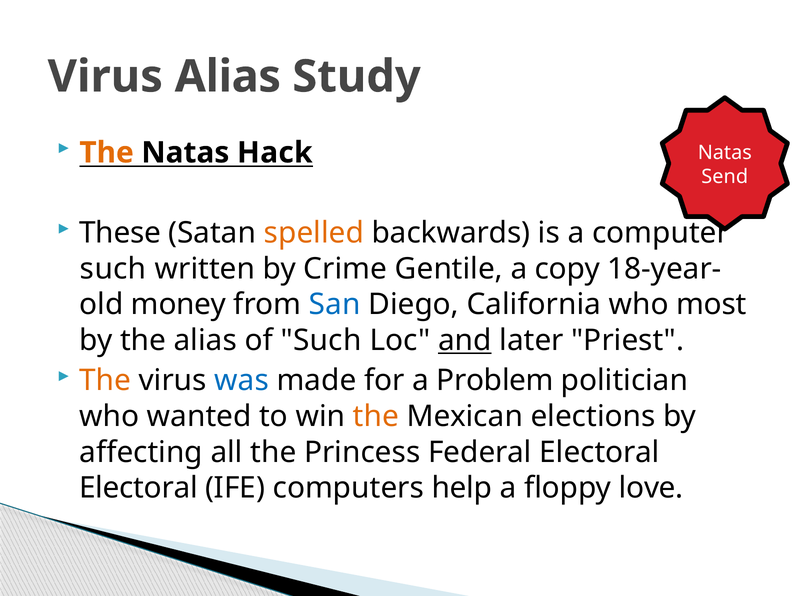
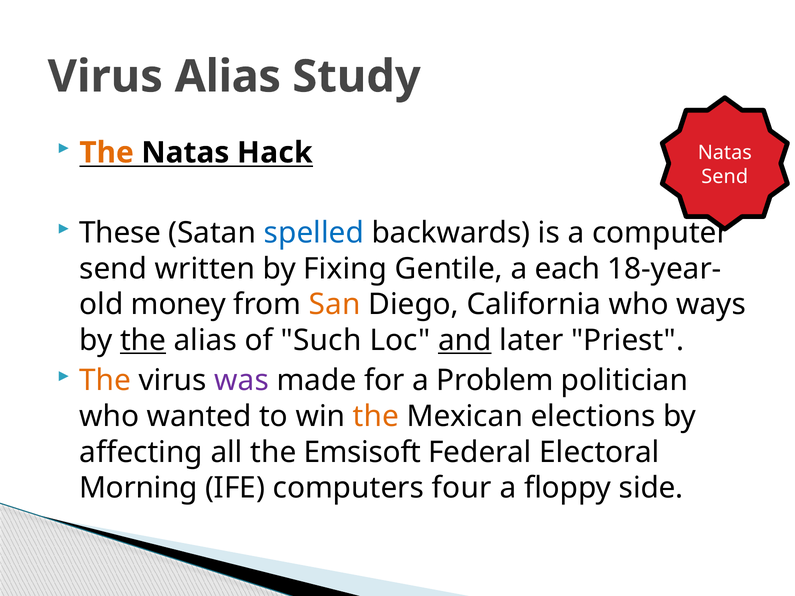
spelled colour: orange -> blue (314, 233)
such: such -> send (113, 269)
Crime: Crime -> Fixing (345, 269)
copy: copy -> each (567, 269)
San colour: blue -> orange (335, 305)
most: most -> ways (711, 305)
the underline: none -> present (143, 341)
was colour: blue -> purple (242, 381)
Princess: Princess -> Emsisoft (362, 452)
Electoral: Electoral -> Morning (138, 488)
help: help -> four (462, 488)
love: love -> side (651, 488)
